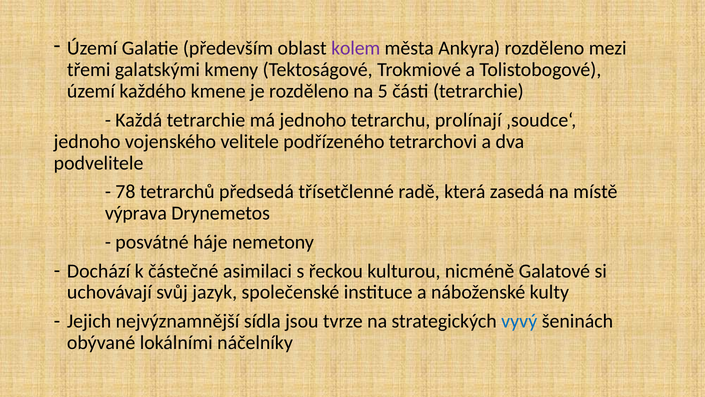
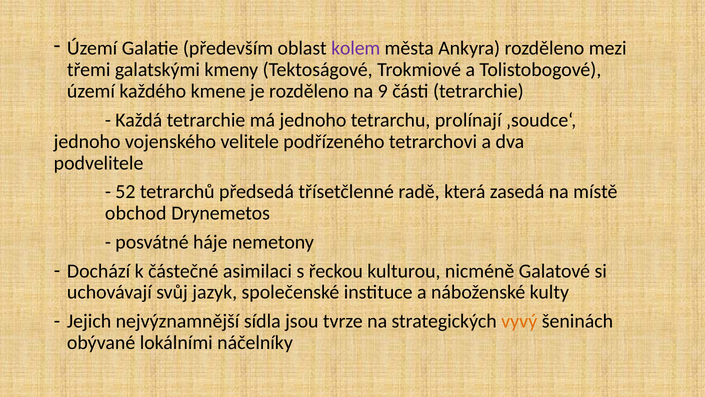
5: 5 -> 9 (383, 91)
78: 78 -> 52 (125, 192)
výprava: výprava -> obchod (136, 213)
vyvý colour: blue -> orange (519, 321)
